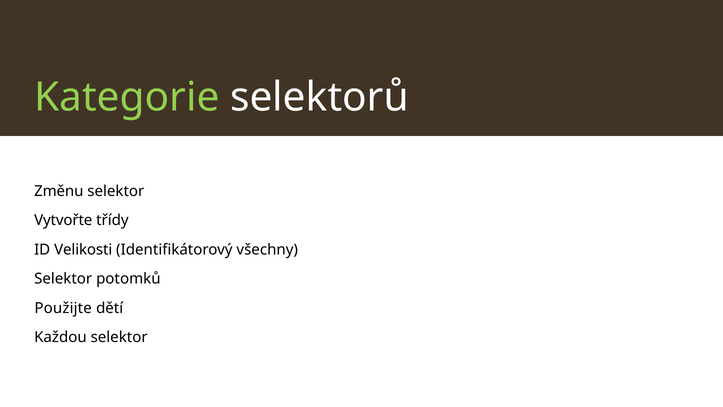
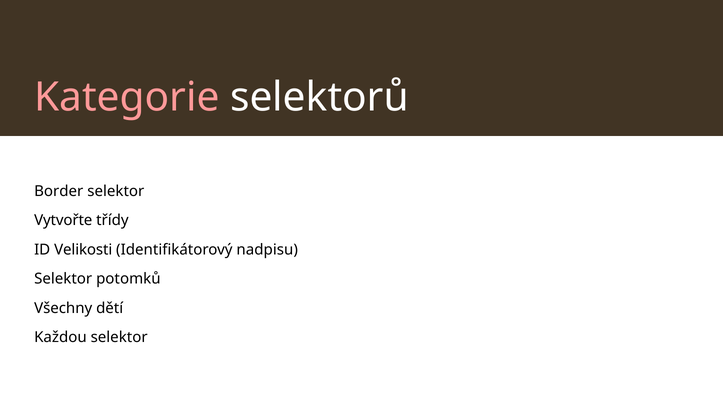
Kategorie colour: light green -> pink (127, 97)
Změnu: Změnu -> Border (59, 191)
všechny: všechny -> nadpisu (267, 249)
Použijte: Použijte -> Všechny (63, 308)
